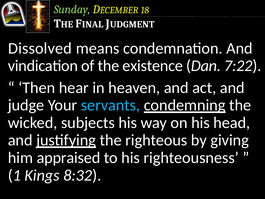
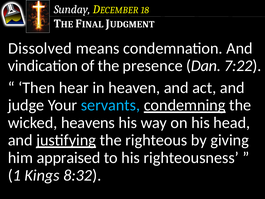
Sunday colour: light green -> white (72, 9)
existence: existence -> presence (153, 66)
subjects: subjects -> heavens (88, 123)
